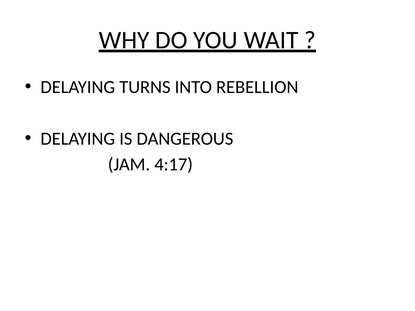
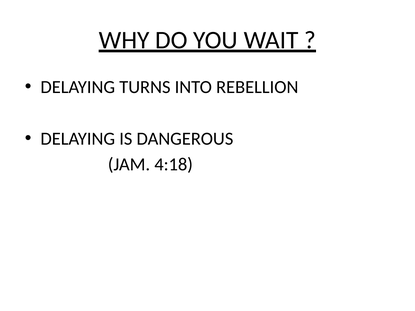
4:17: 4:17 -> 4:18 (174, 165)
